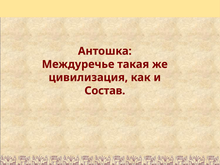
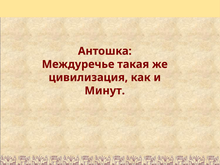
Состав: Состав -> Минут (105, 91)
